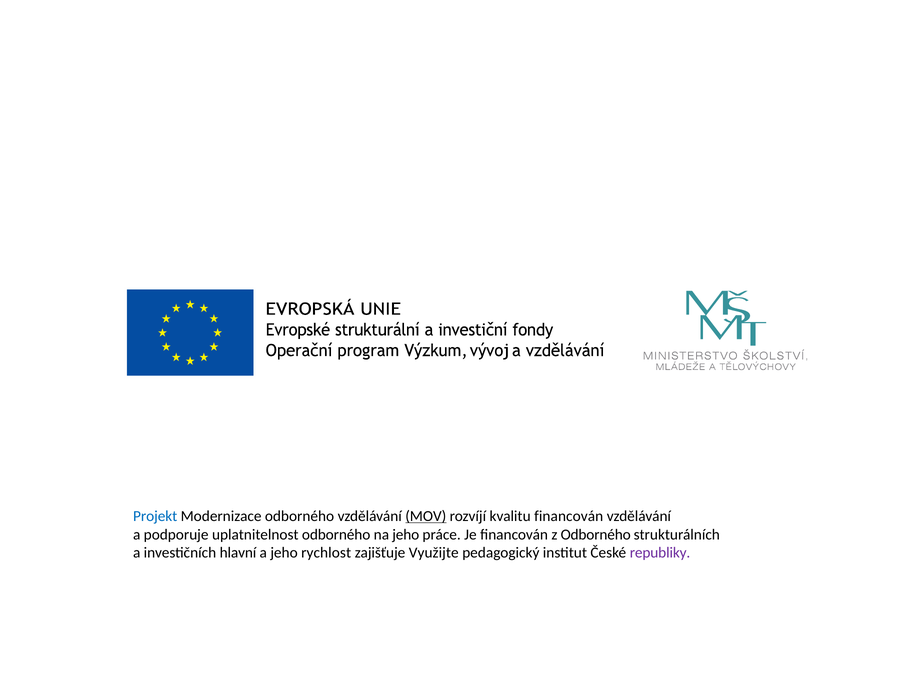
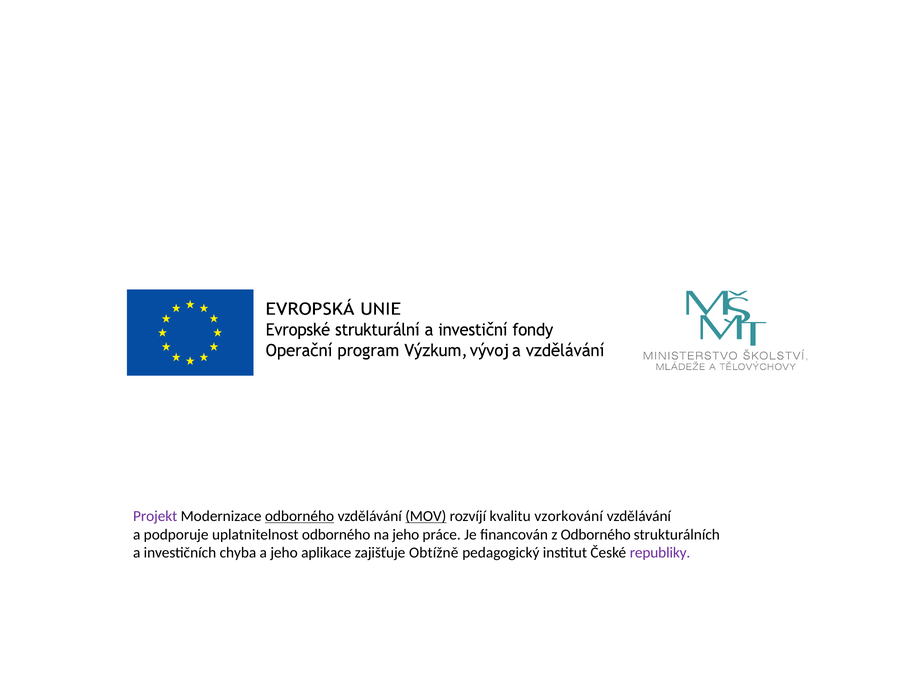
Projekt colour: blue -> purple (155, 516)
odborného underline: none -> present (300, 516)
kvalitu financován: financován -> vzorkování (569, 516)
hlavní: hlavní -> chyba (238, 553)
rychlost: rychlost -> aplikace (326, 553)
Využijte: Využijte -> Obtížně (434, 553)
